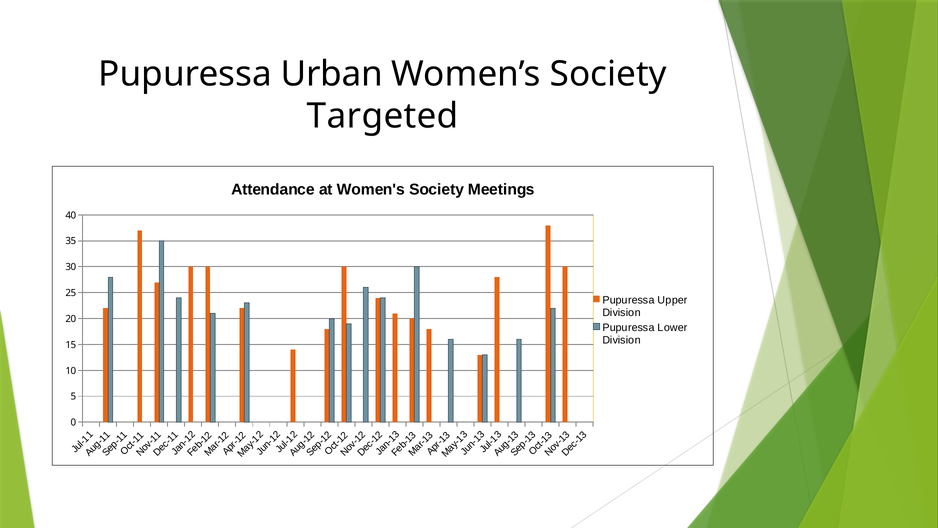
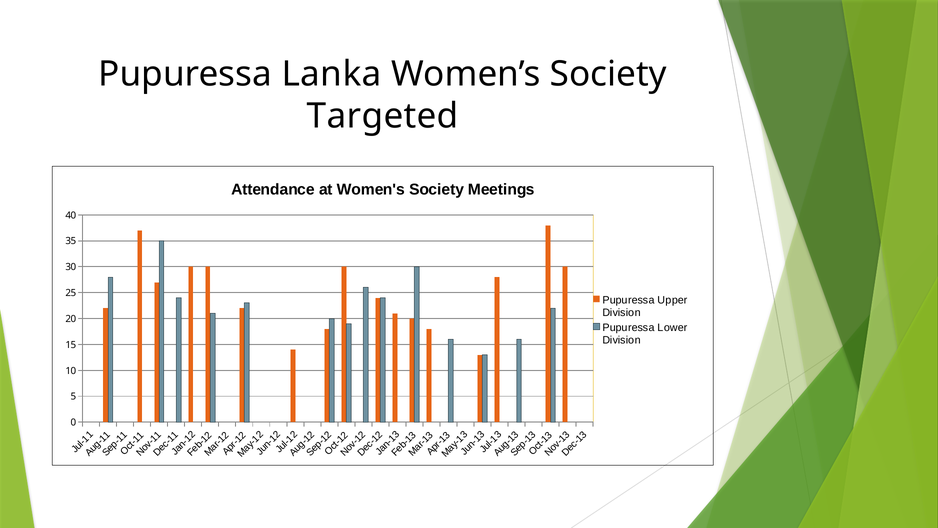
Urban: Urban -> Lanka (331, 74)
